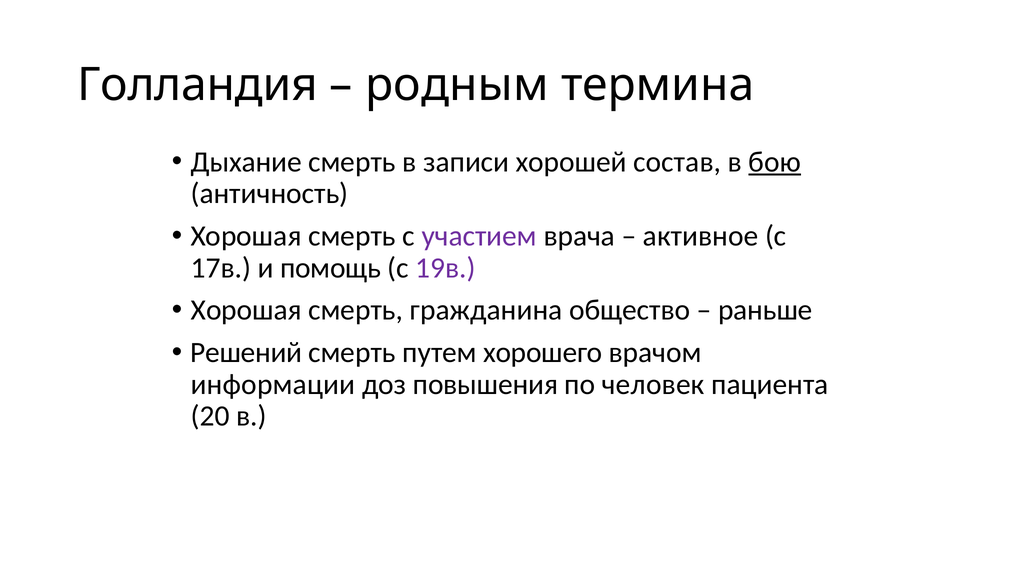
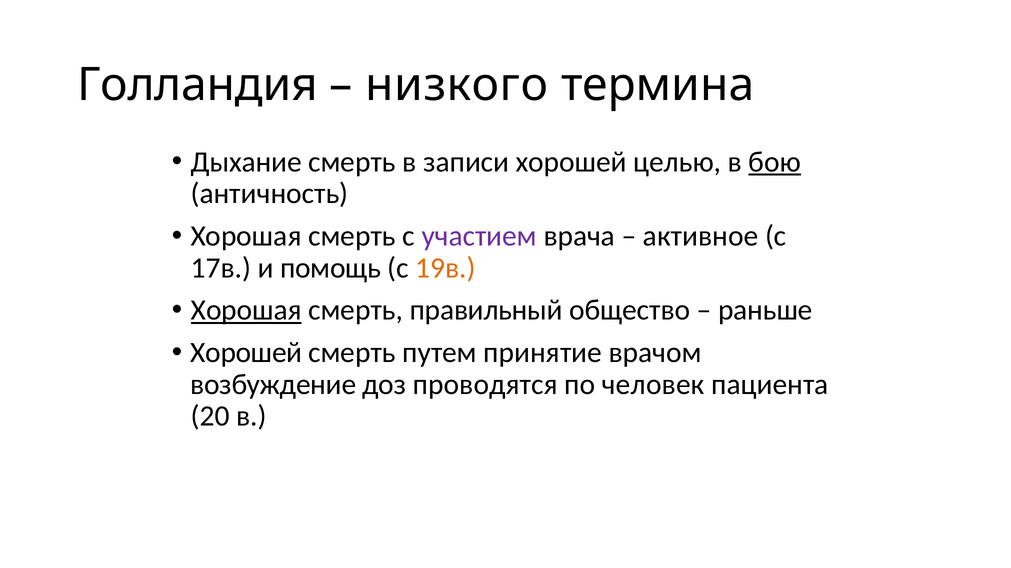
родным: родным -> низкого (457, 85)
состав: состав -> целью (677, 162)
19в colour: purple -> orange (445, 268)
Хорошая underline: none -> present (246, 311)
гражданина: гражданина -> правильный (486, 311)
Решений: Решений -> Хорошей (246, 353)
хорошего: хорошего -> принятие (543, 353)
информации: информации -> возбуждение (273, 385)
повышения: повышения -> проводятся (485, 385)
